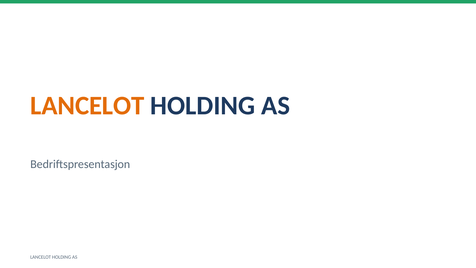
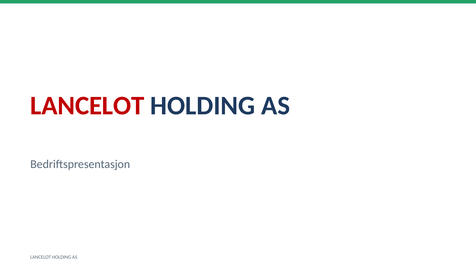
LANCELOT colour: orange -> red (87, 106)
